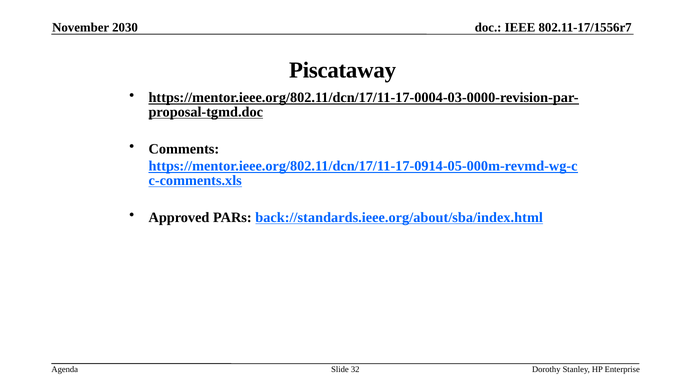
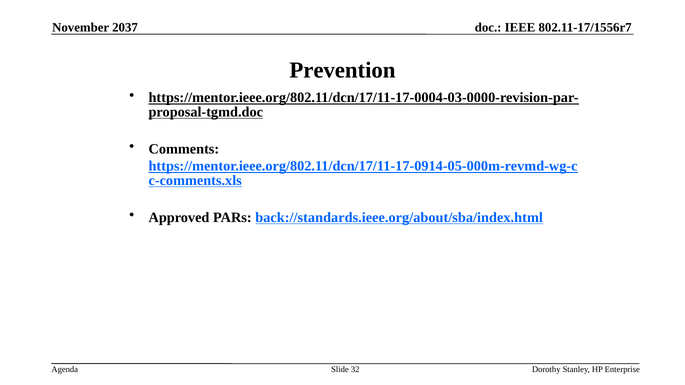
2030: 2030 -> 2037 (125, 27)
Piscataway: Piscataway -> Prevention (342, 70)
